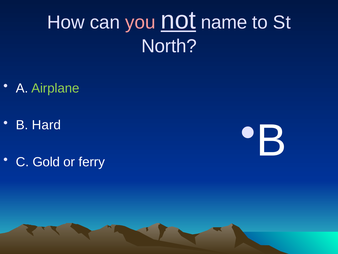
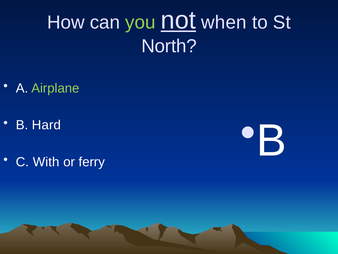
you colour: pink -> light green (140, 22)
name: name -> when (224, 22)
Gold: Gold -> With (46, 162)
